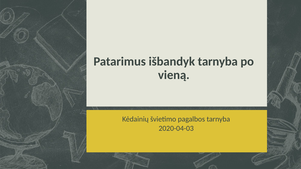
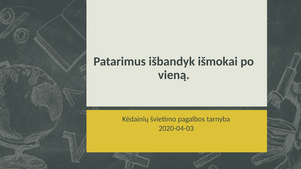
išbandyk tarnyba: tarnyba -> išmokai (218, 62)
